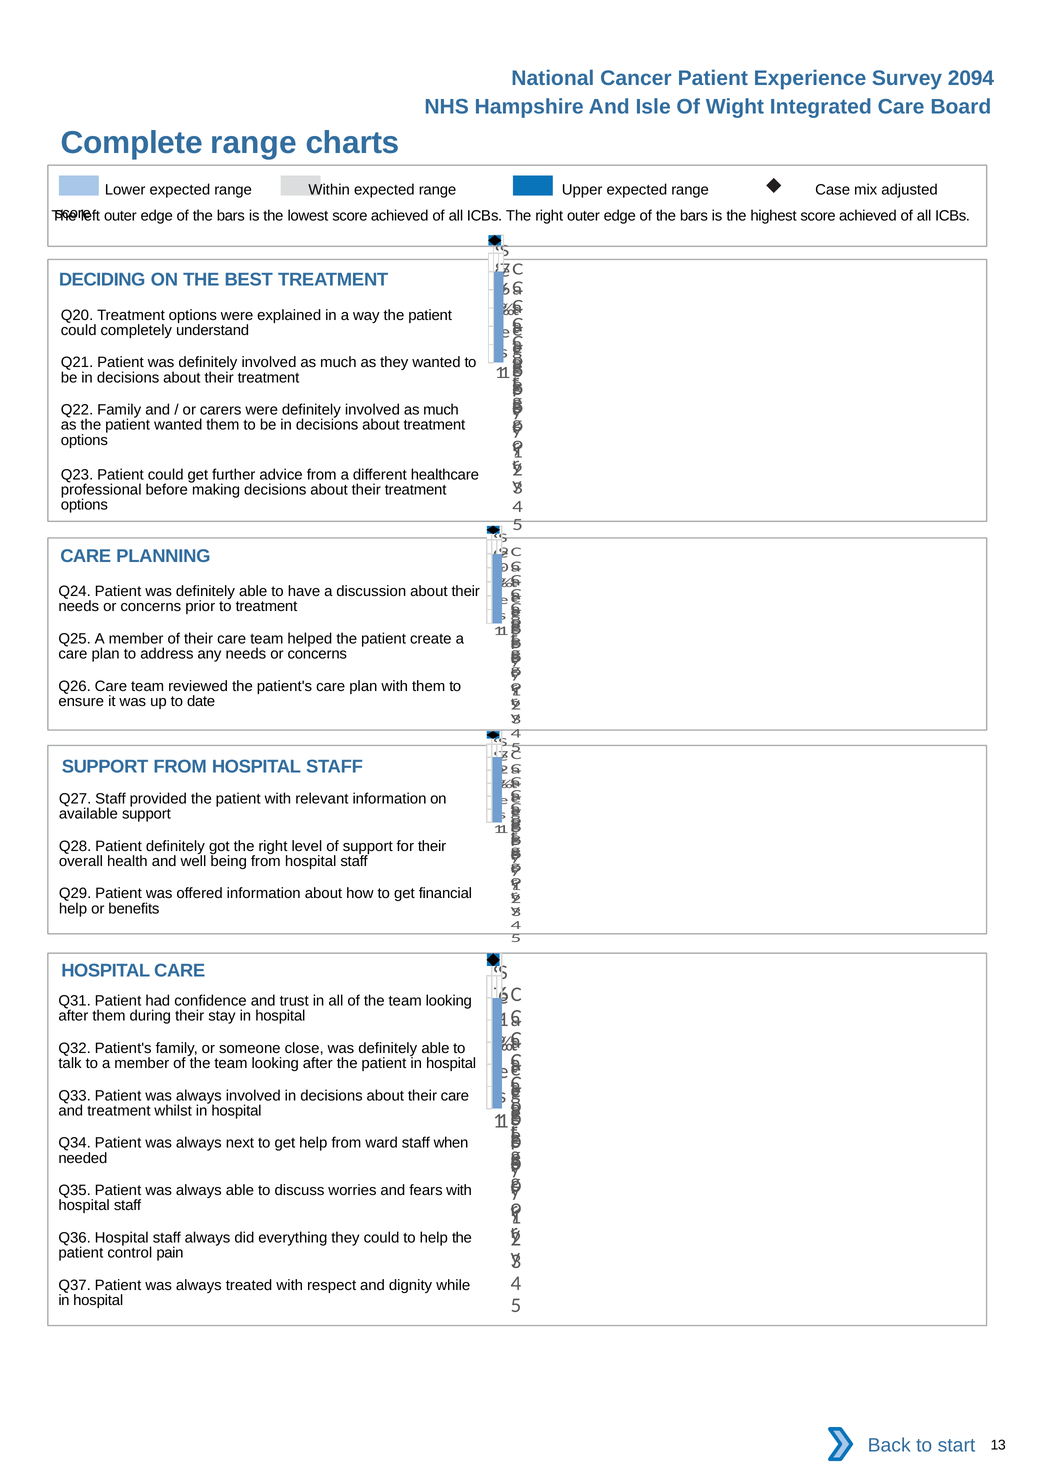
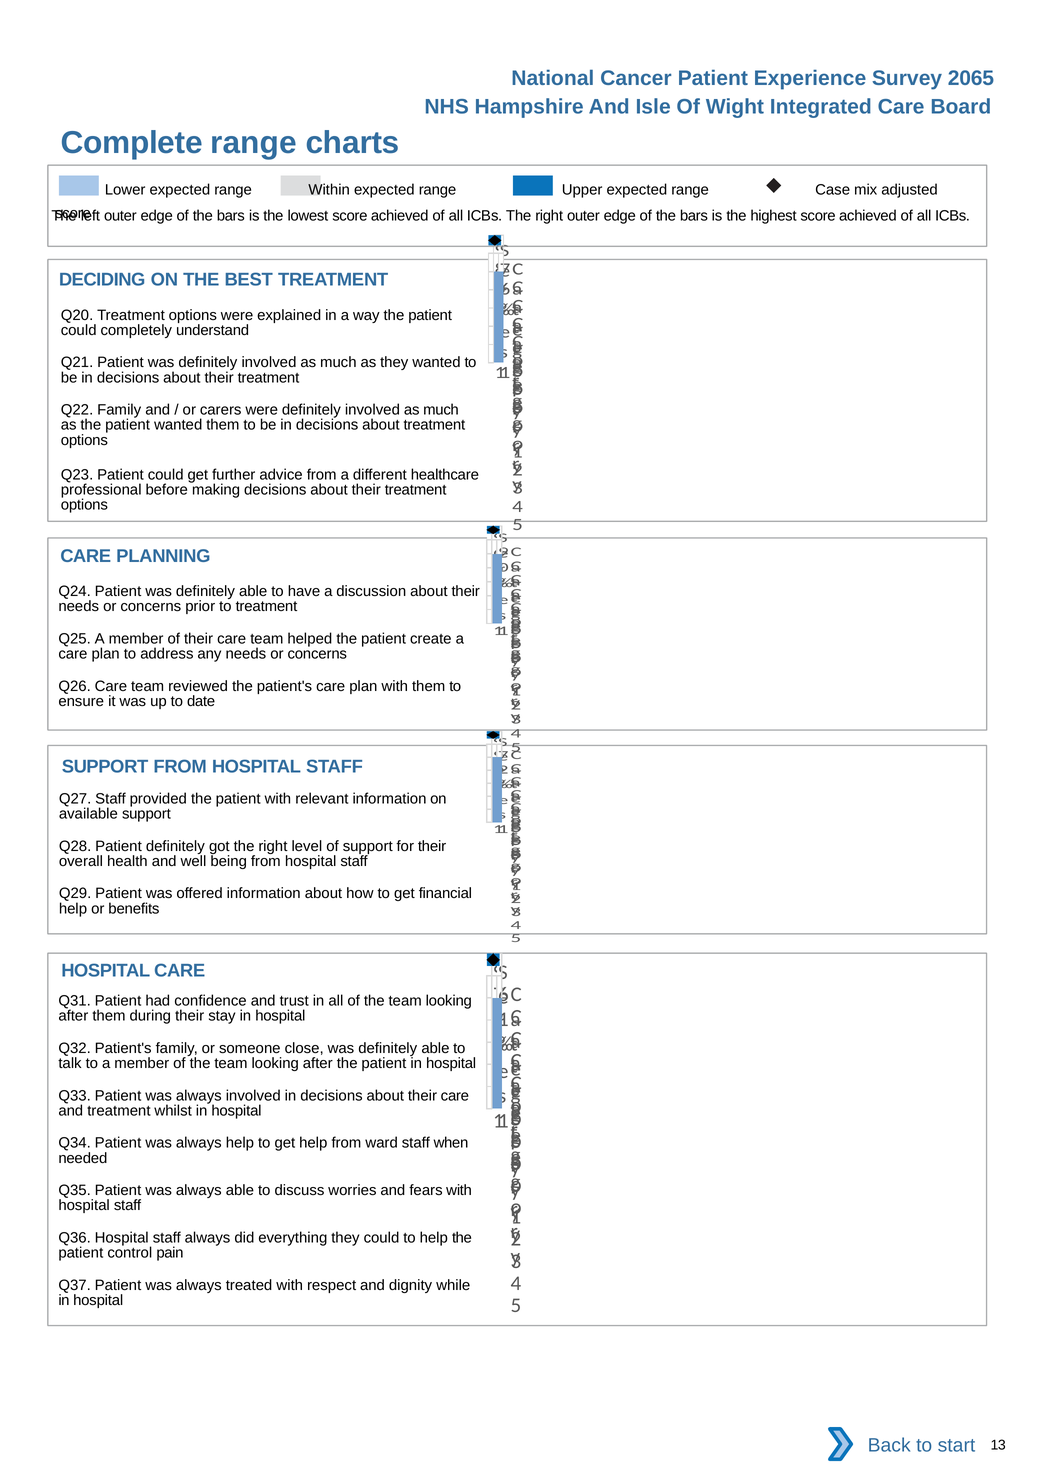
2094: 2094 -> 2065 (971, 78)
always next: next -> help (240, 1143)
